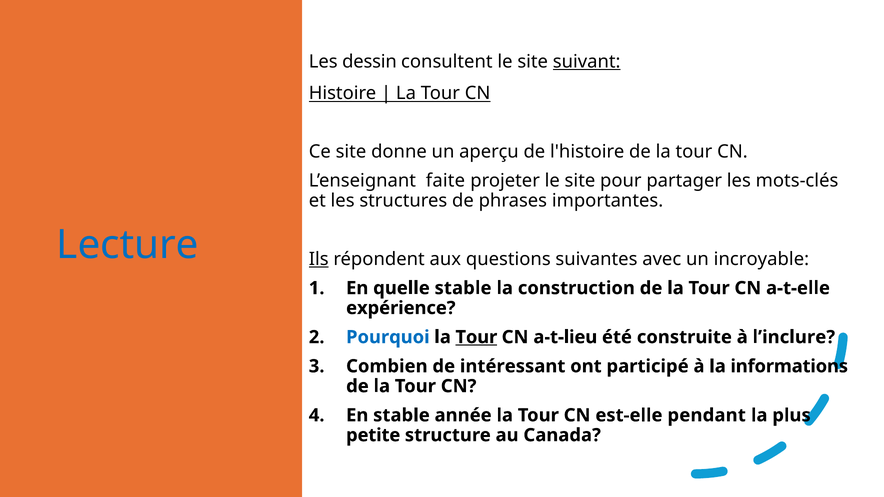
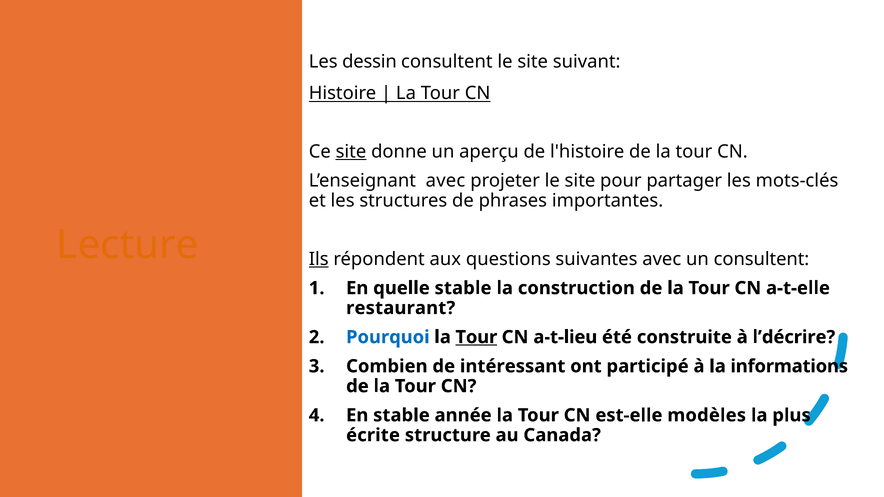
suivant underline: present -> none (587, 62)
site underline: none -> present (351, 152)
L’enseignant faite: faite -> avec (445, 181)
Lecture colour: blue -> orange (127, 245)
un incroyable: incroyable -> consultent (762, 259)
expérience: expérience -> restaurant (401, 308)
l’inclure: l’inclure -> l’décrire (794, 337)
pendant: pendant -> modèles (707, 415)
petite: petite -> écrite (373, 435)
